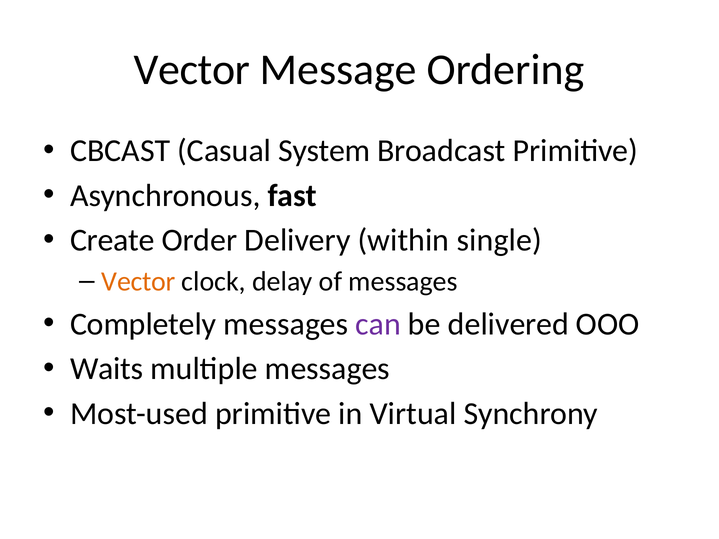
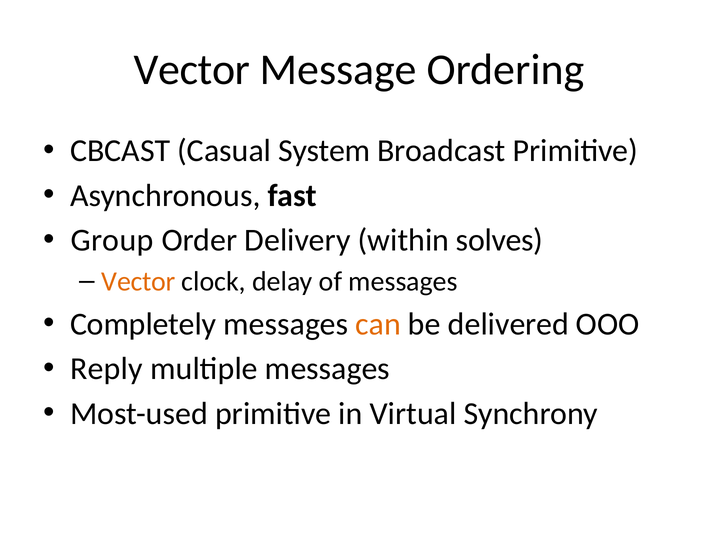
Create: Create -> Group (112, 240)
single: single -> solves (500, 240)
can colour: purple -> orange (378, 324)
Waits: Waits -> Reply (106, 369)
